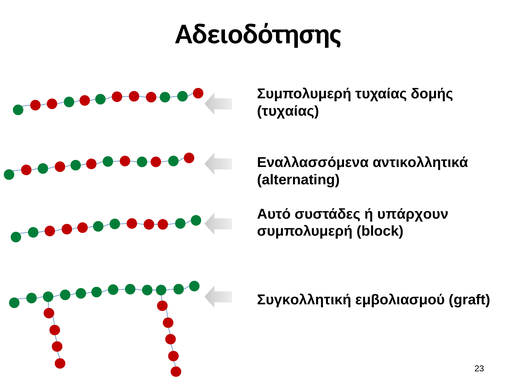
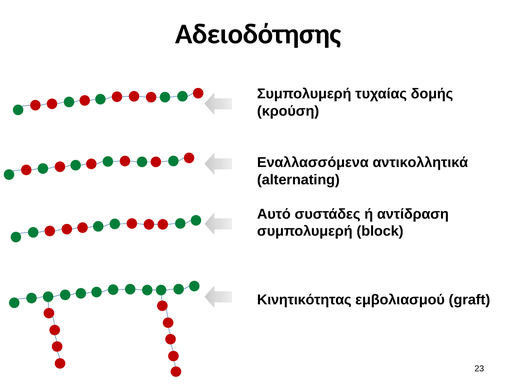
τυχαίας: τυχαίας -> κρούση (288, 111)
υπάρχουν: υπάρχουν -> αντίδραση (413, 214)
Συγκολλητική: Συγκολλητική -> Κινητικότητας (304, 300)
